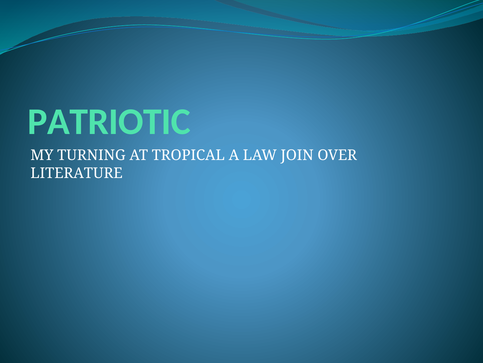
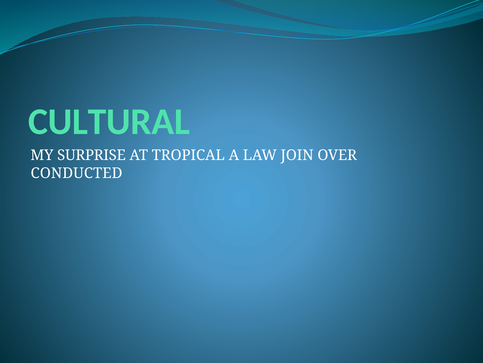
PATRIOTIC: PATRIOTIC -> CULTURAL (109, 122)
TURNING: TURNING -> SURPRISE (92, 155)
LITERATURE: LITERATURE -> CONDUCTED (77, 173)
